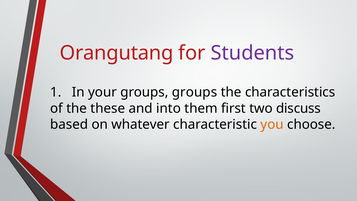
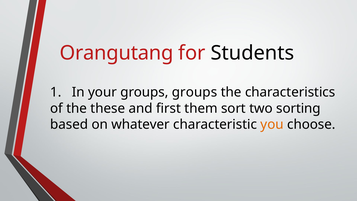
Students colour: purple -> black (252, 53)
into: into -> first (169, 108)
first: first -> sort (233, 108)
discuss: discuss -> sorting (298, 108)
